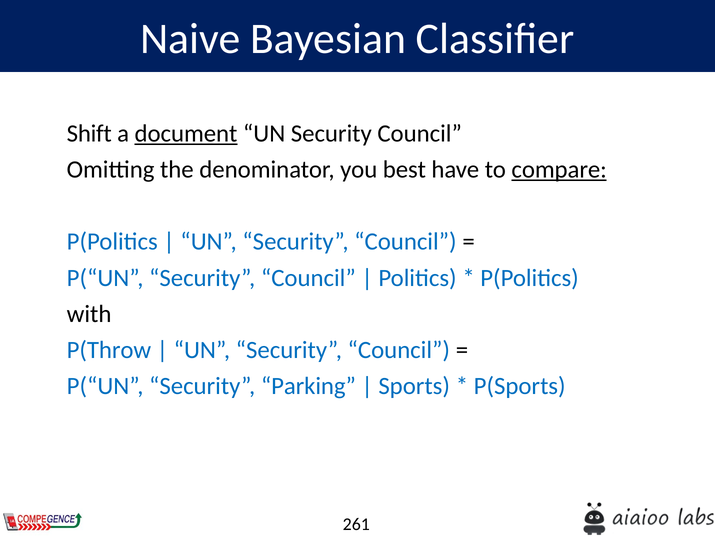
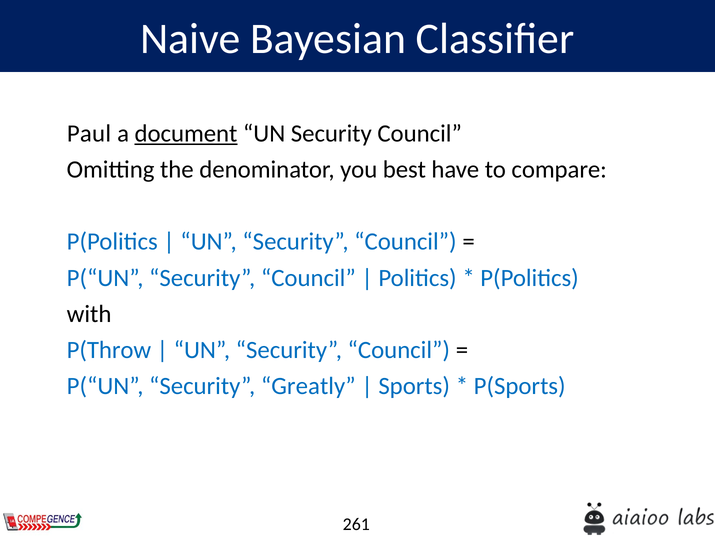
Shift: Shift -> Paul (89, 133)
compare underline: present -> none (559, 170)
Parking: Parking -> Greatly (308, 386)
